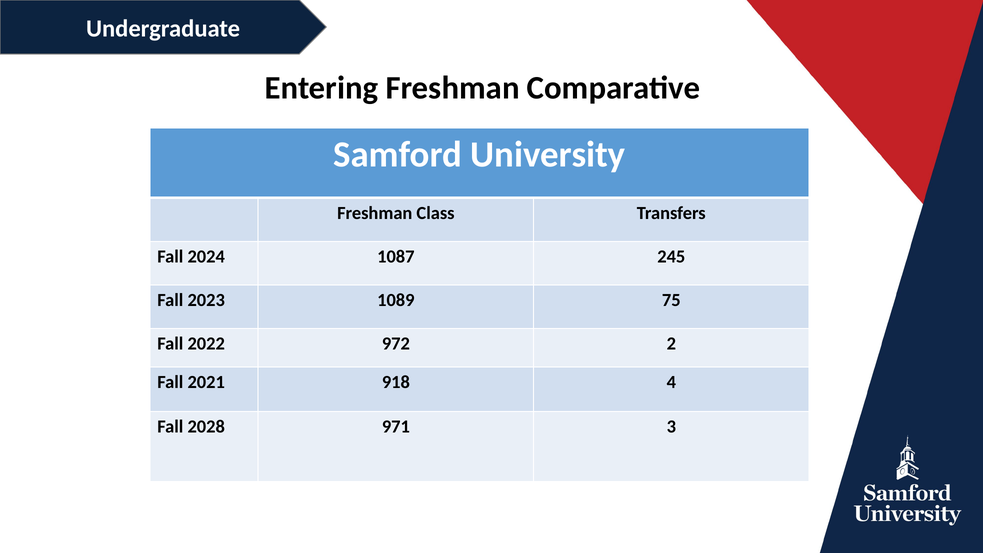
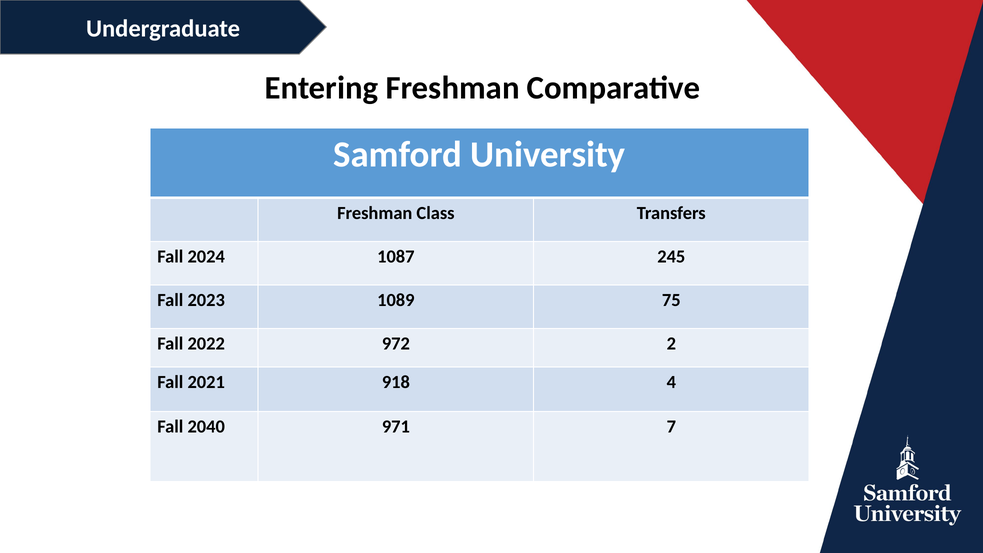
2028: 2028 -> 2040 (206, 427)
3: 3 -> 7 (671, 427)
